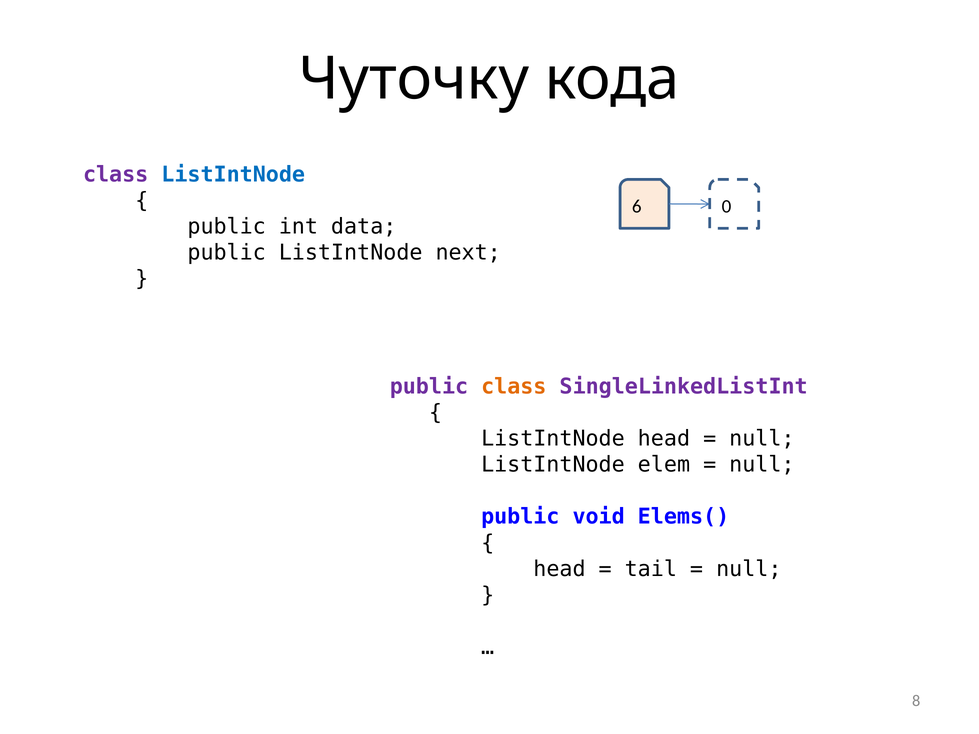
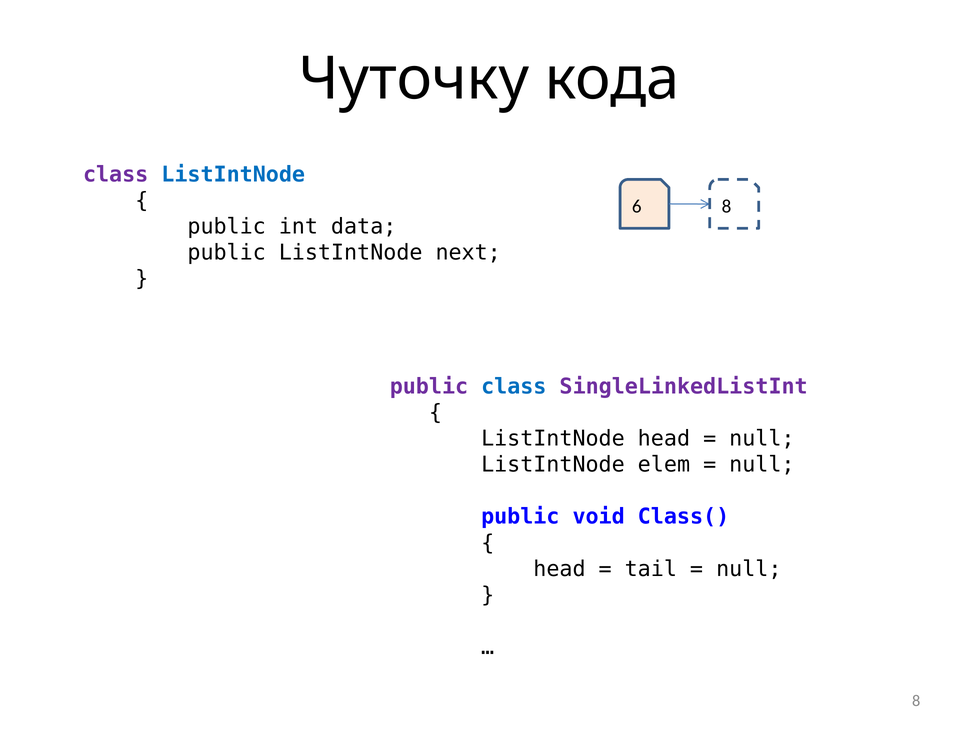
6 0: 0 -> 8 (727, 206)
class colour: orange -> blue (514, 387)
Elems(: Elems( -> Class( (684, 517)
